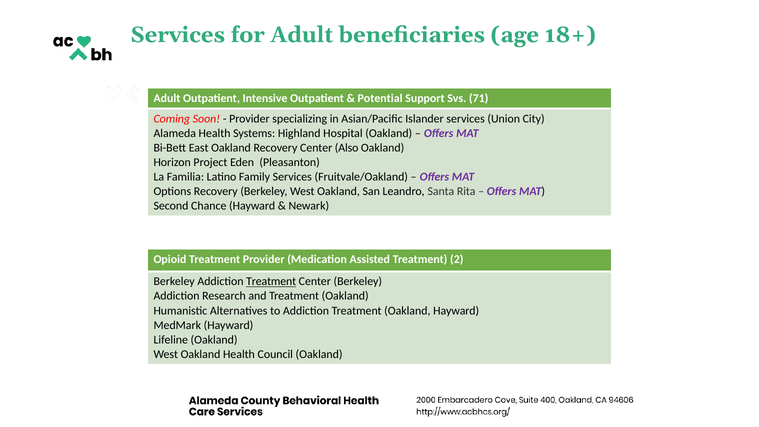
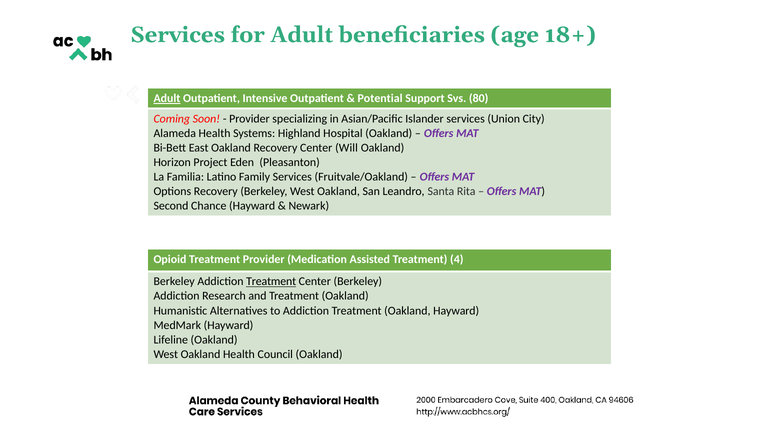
Adult underline: none -> present (167, 98)
71: 71 -> 80 (479, 98)
Also: Also -> Will (347, 148)
2: 2 -> 4 (457, 259)
